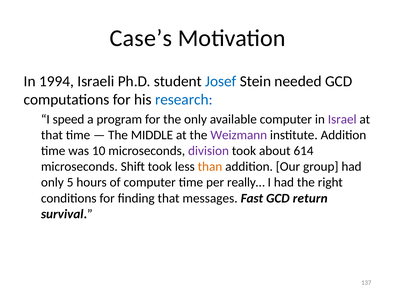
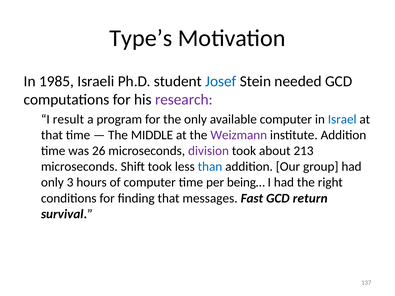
Case’s: Case’s -> Type’s (141, 38)
1994: 1994 -> 1985 (56, 81)
research colour: blue -> purple (184, 100)
speed: speed -> result (68, 119)
Israel colour: purple -> blue (342, 119)
10: 10 -> 26 (99, 151)
614: 614 -> 213 (304, 151)
than colour: orange -> blue (210, 167)
5: 5 -> 3 (70, 183)
really…: really… -> being… (246, 183)
